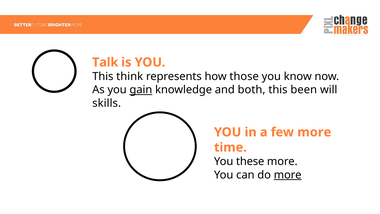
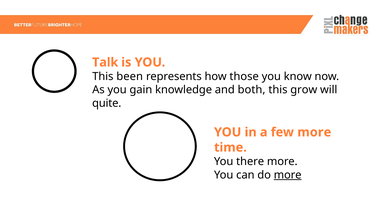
think: think -> been (130, 76)
gain underline: present -> none (141, 90)
been: been -> grow (304, 90)
skills: skills -> quite (107, 103)
these: these -> there (250, 161)
